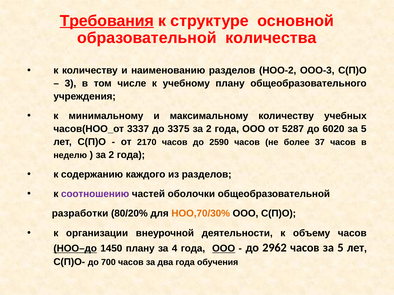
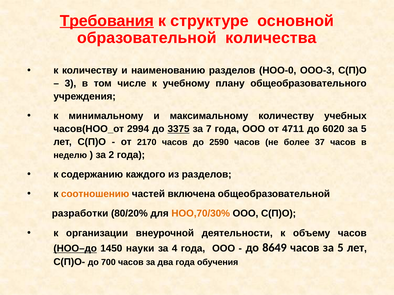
НОО-2: НОО-2 -> НОО-0 (278, 71)
3337: 3337 -> 2994 (138, 129)
3375 underline: none -> present (179, 129)
2: 2 -> 7 (209, 129)
5287: 5287 -> 4711 (293, 129)
соотношению colour: purple -> orange (95, 194)
оболочки: оболочки -> включена (191, 194)
1450 плану: плану -> науки (140, 249)
ООО underline: present -> none (224, 249)
2962: 2962 -> 8649 (275, 248)
